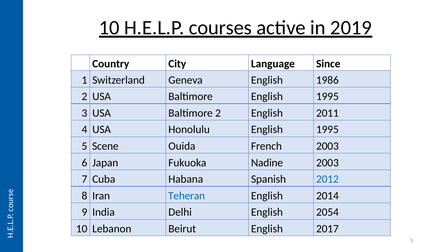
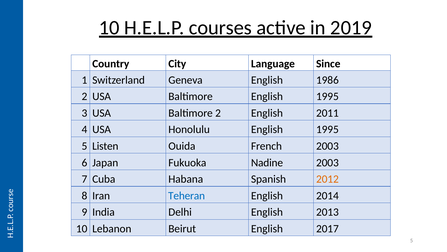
Scene: Scene -> Listen (105, 146)
2012 colour: blue -> orange (327, 179)
2054: 2054 -> 2013 (327, 212)
